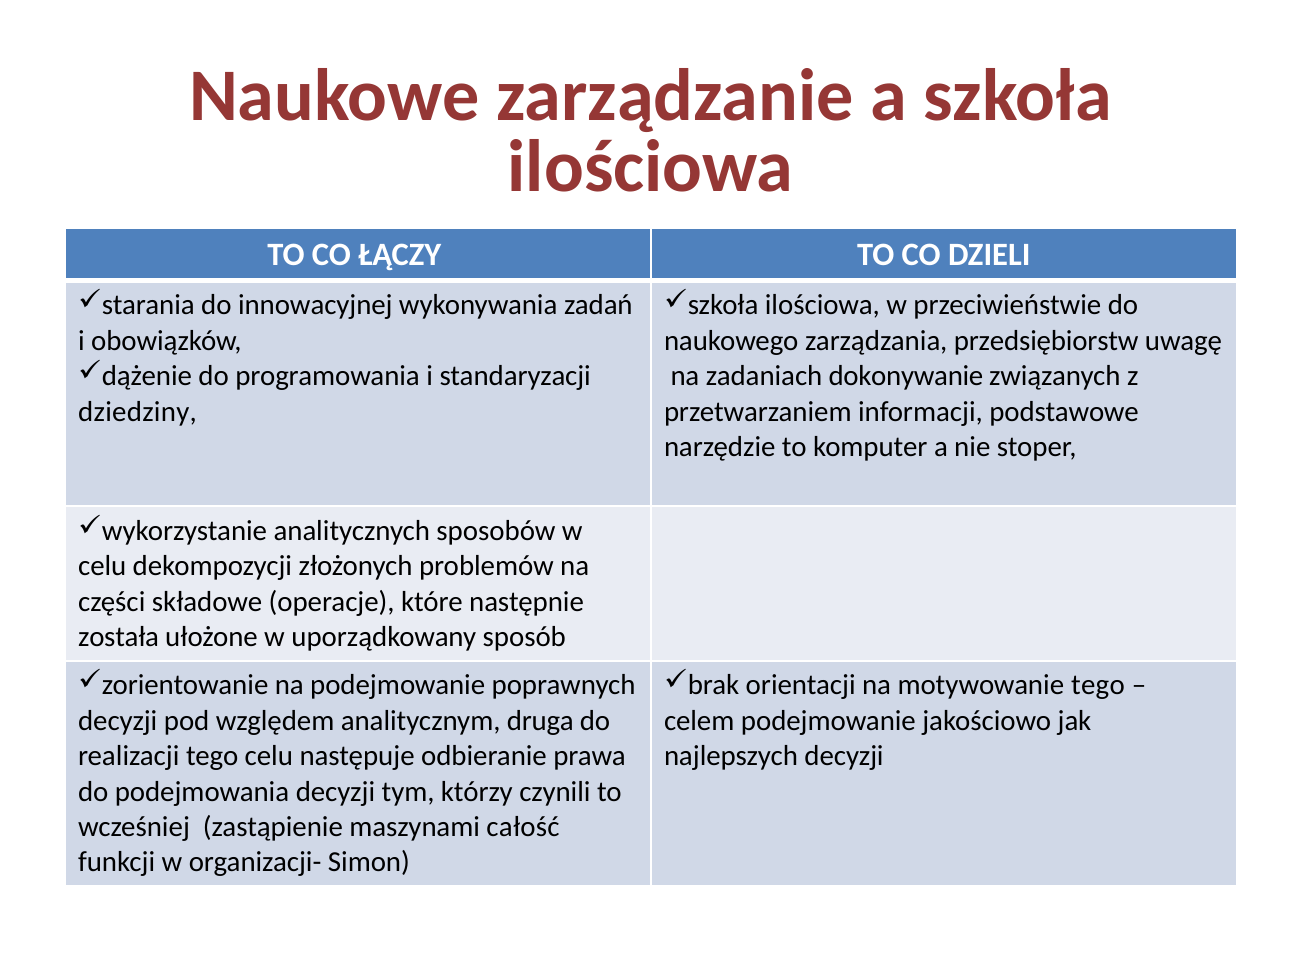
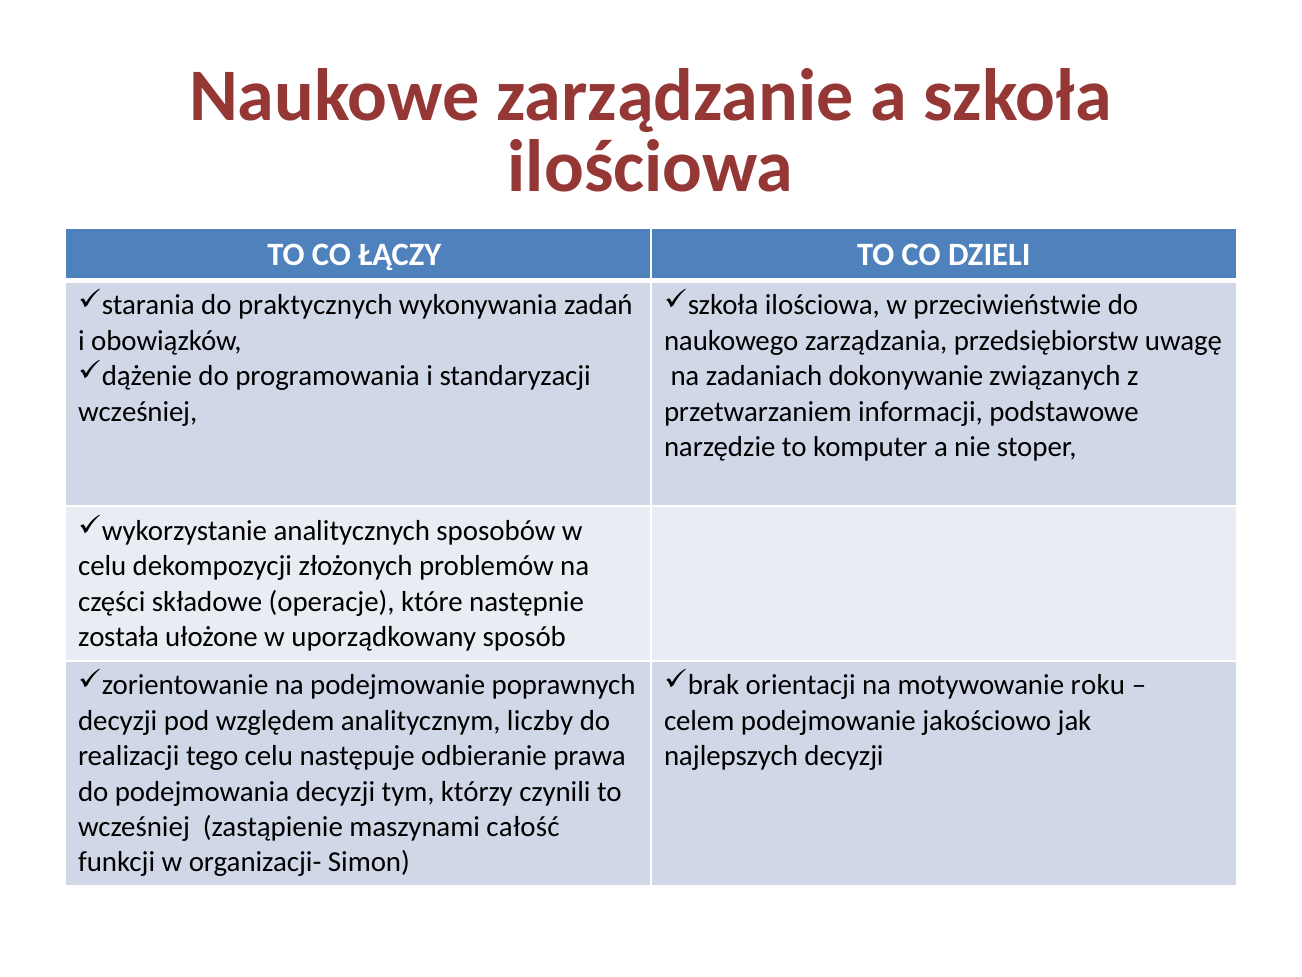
innowacyjnej: innowacyjnej -> praktycznych (315, 305)
dziedziny: dziedziny -> wcześniej (138, 411)
motywowanie tego: tego -> roku (1098, 685)
druga: druga -> liczby (540, 720)
